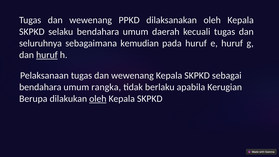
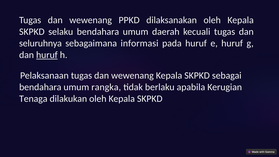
kemudian: kemudian -> informasi (140, 43)
Berupa: Berupa -> Tenaga (33, 99)
oleh underline: present -> none (98, 99)
